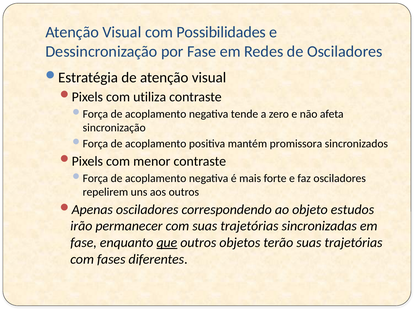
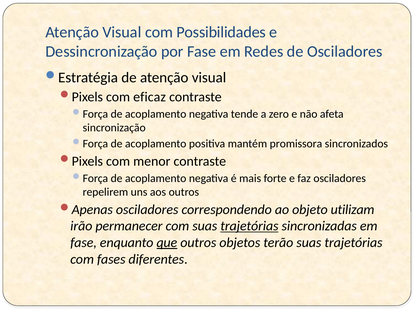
utiliza: utiliza -> eficaz (150, 97)
estudos: estudos -> utilizam (353, 210)
trajetórias underline: none -> present (249, 226)
